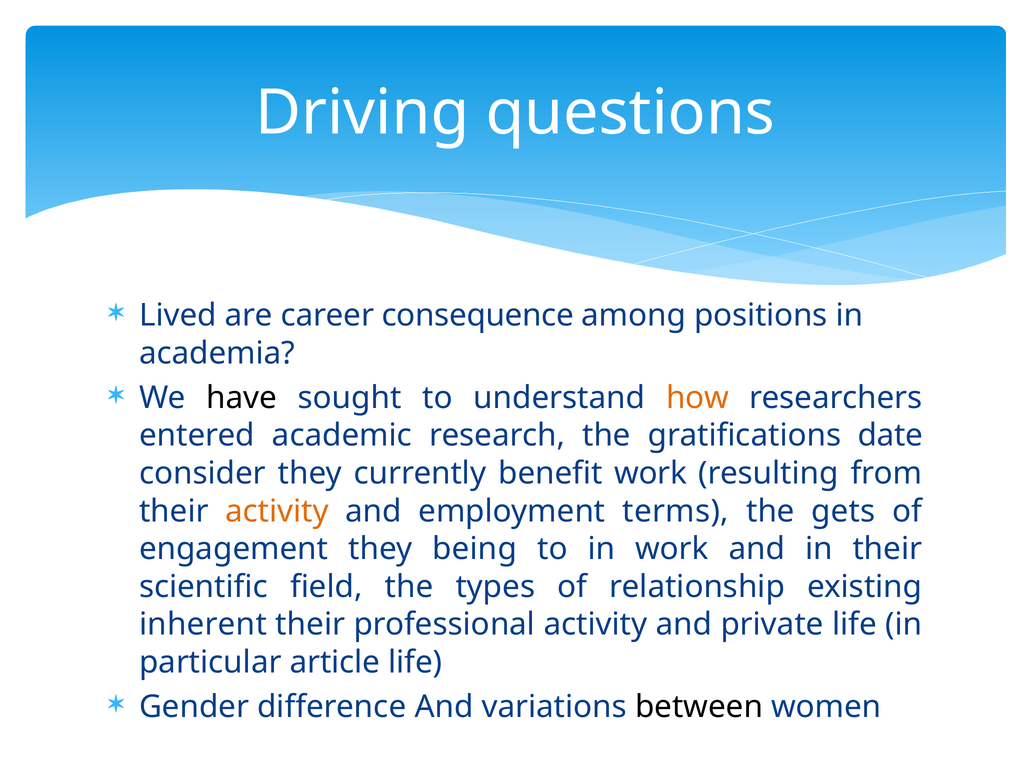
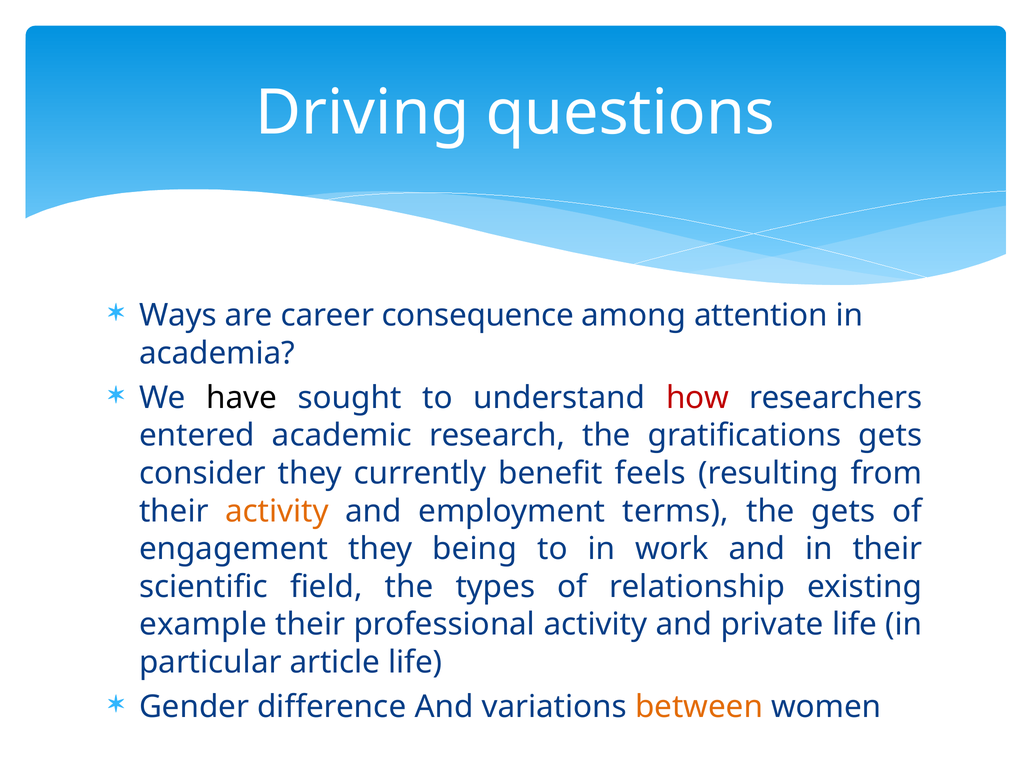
Lived: Lived -> Ways (178, 315)
positions: positions -> attention (761, 315)
how colour: orange -> red (697, 398)
gratifications date: date -> gets (890, 436)
benefit work: work -> feels (650, 473)
inherent: inherent -> example (203, 625)
between colour: black -> orange (699, 707)
